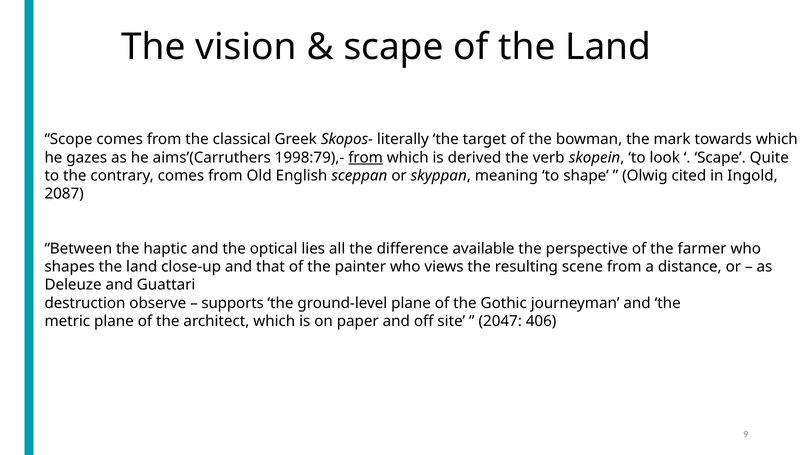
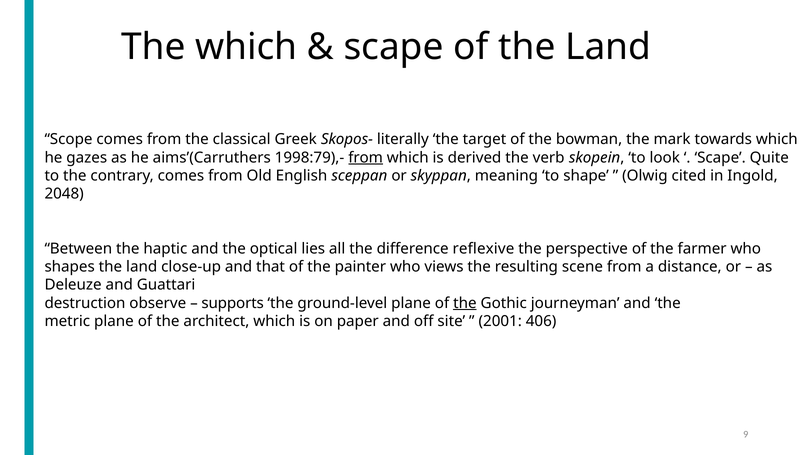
The vision: vision -> which (246, 47)
2087: 2087 -> 2048 (64, 194)
available: available -> reflexive (483, 249)
the underline: none -> present (465, 304)
2047: 2047 -> 2001 (500, 322)
